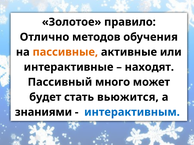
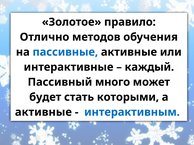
пассивные colour: orange -> blue (65, 52)
находят: находят -> каждый (149, 67)
вьюжится: вьюжится -> которыми (128, 97)
знаниями: знаниями -> активные (43, 113)
